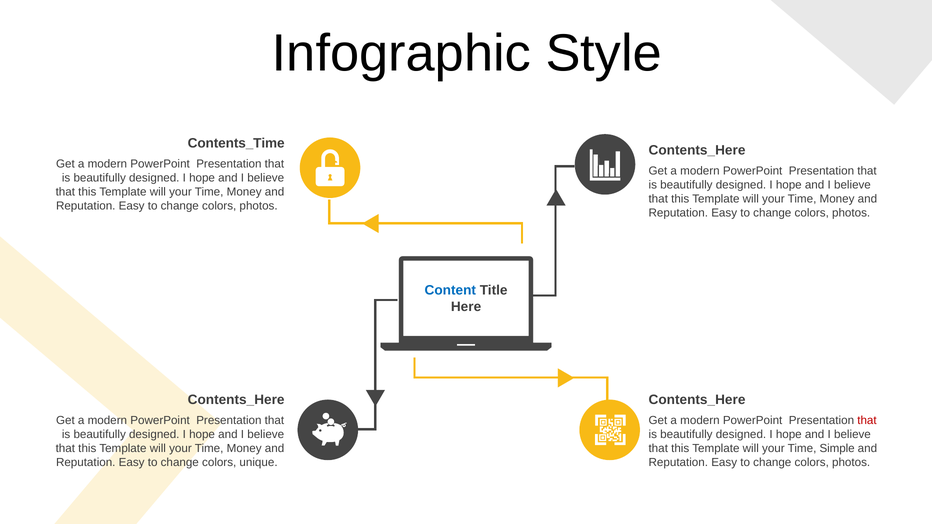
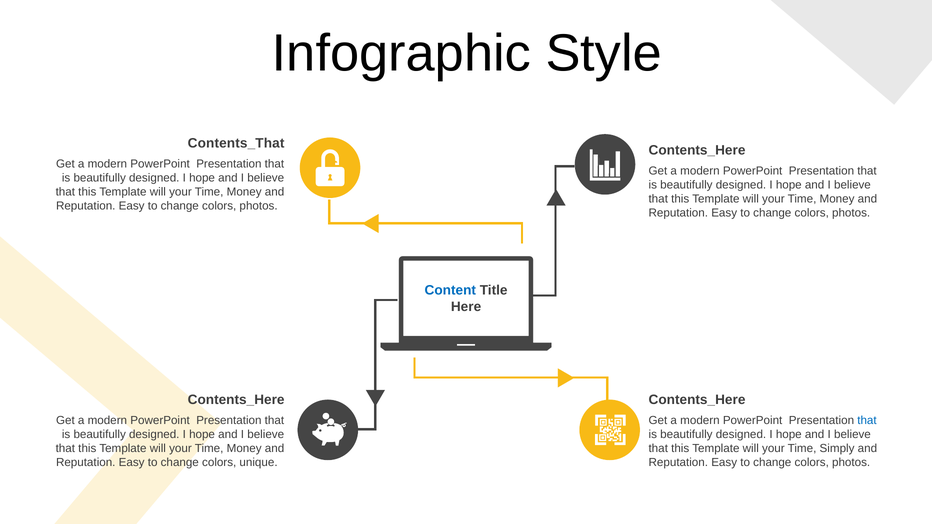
Contents_Time: Contents_Time -> Contents_That (236, 143)
that colour: red -> blue (867, 421)
Simple: Simple -> Simply (837, 448)
